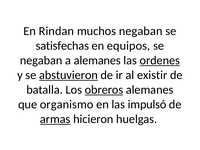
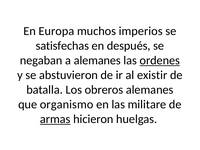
Rindan: Rindan -> Europa (56, 31)
muchos negaban: negaban -> imperios (141, 31)
equipos: equipos -> después (129, 46)
abstuvieron underline: present -> none (68, 75)
obreros underline: present -> none (104, 90)
impulsó: impulsó -> militare (147, 104)
